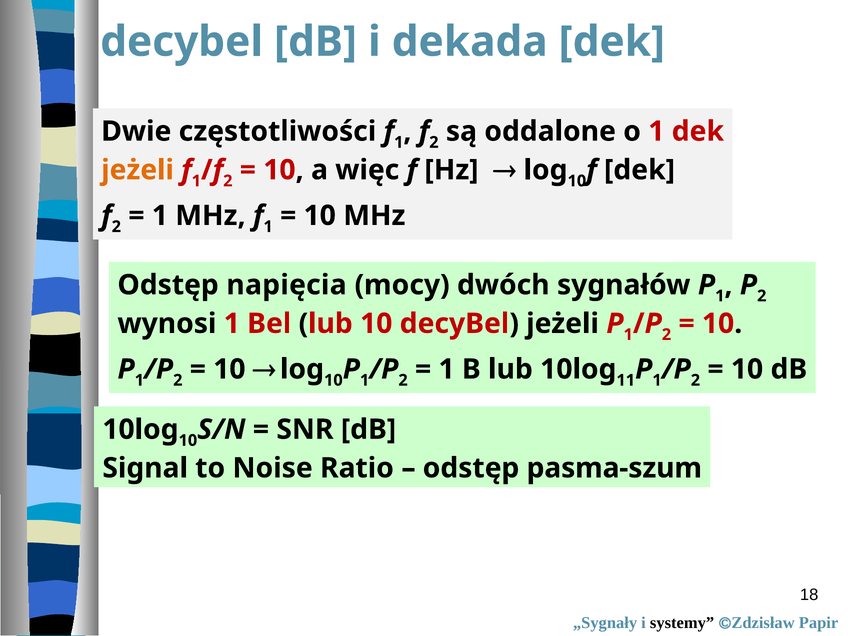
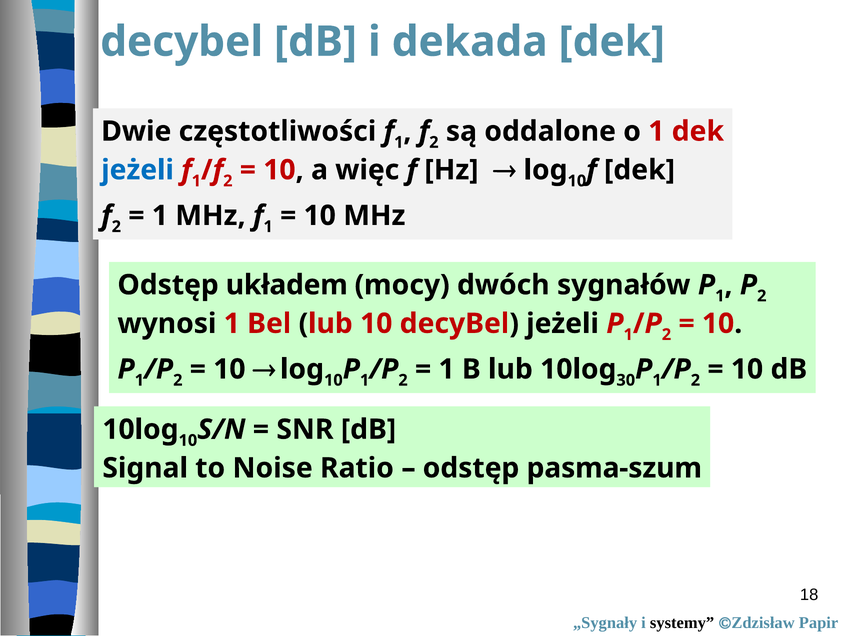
jeżeli colour: orange -> blue (138, 170)
napięcia: napięcia -> układem (287, 285)
11: 11 -> 30 (626, 380)
